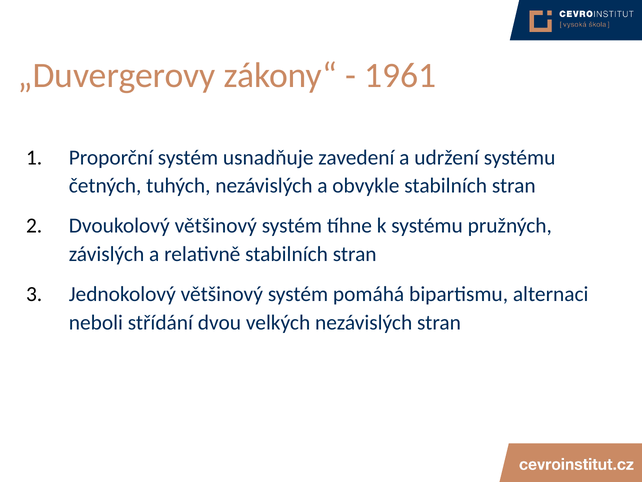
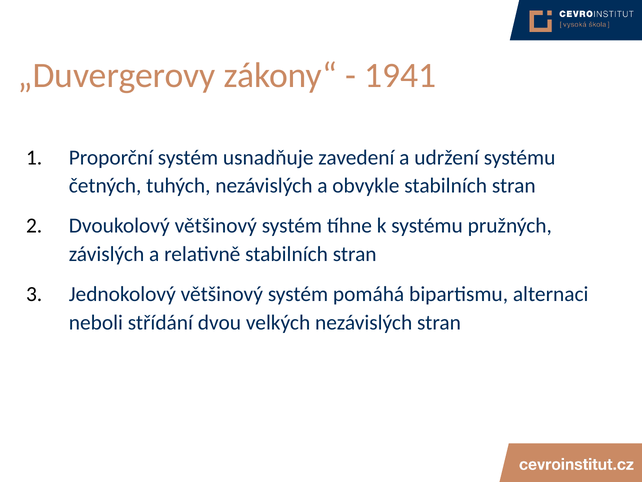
1961: 1961 -> 1941 (400, 75)
